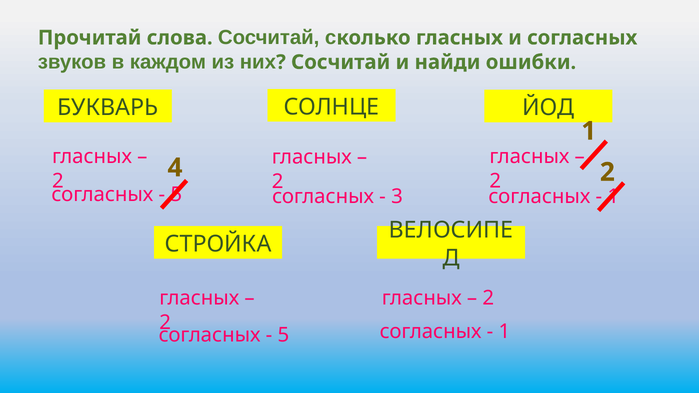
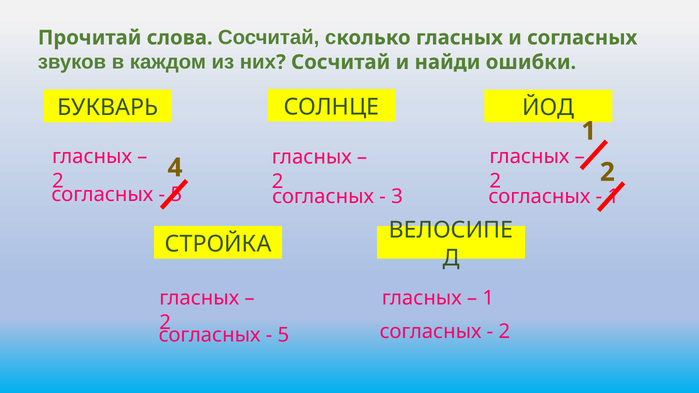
2: 2 -> 1 (488, 298)
1: 1 -> 2 (504, 332)
